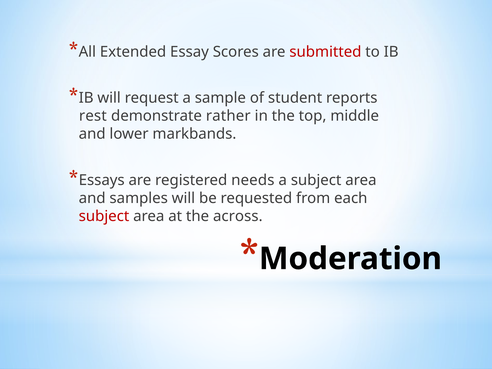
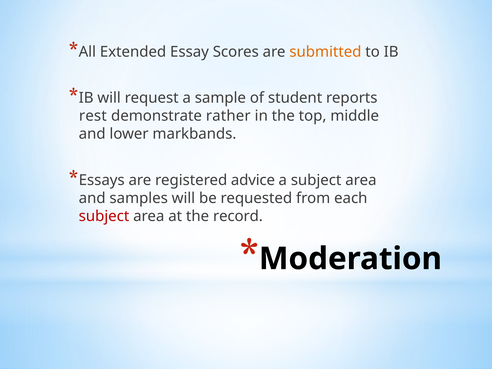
submitted colour: red -> orange (325, 52)
needs: needs -> advice (253, 180)
across: across -> record (238, 216)
